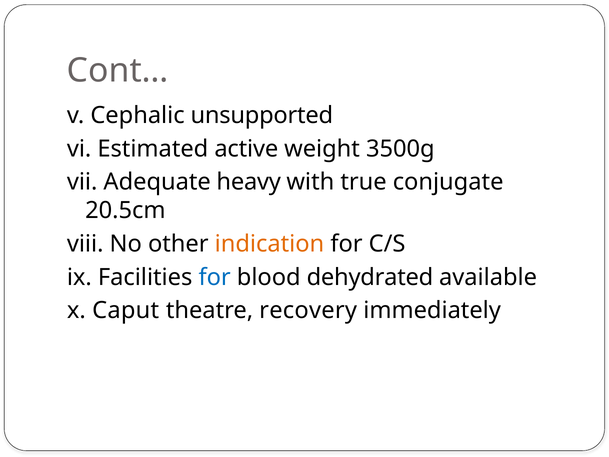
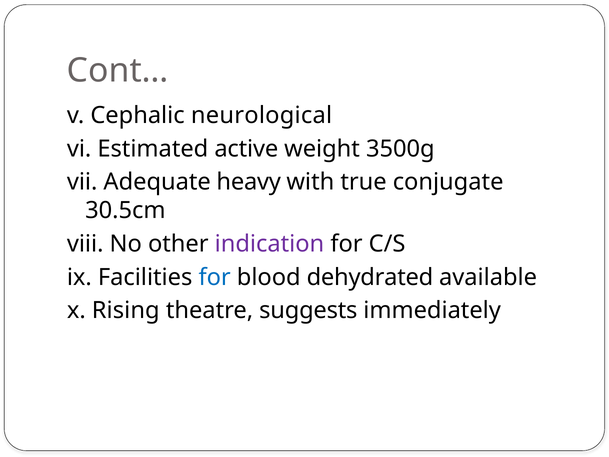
unsupported: unsupported -> neurological (262, 115)
20.5cm: 20.5cm -> 30.5cm (125, 210)
indication colour: orange -> purple (269, 244)
Caput: Caput -> Rising (126, 310)
recovery: recovery -> suggests (308, 310)
